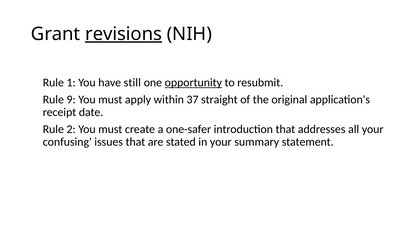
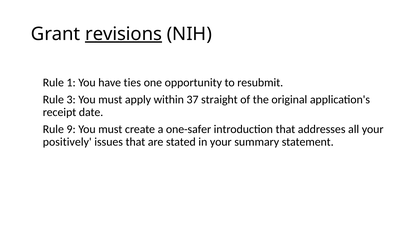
still: still -> ties (132, 82)
opportunity underline: present -> none (193, 82)
9: 9 -> 3 (71, 99)
2: 2 -> 9 (71, 129)
confusing: confusing -> positively (67, 142)
